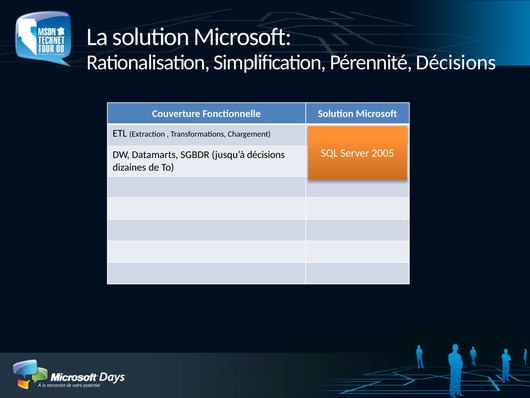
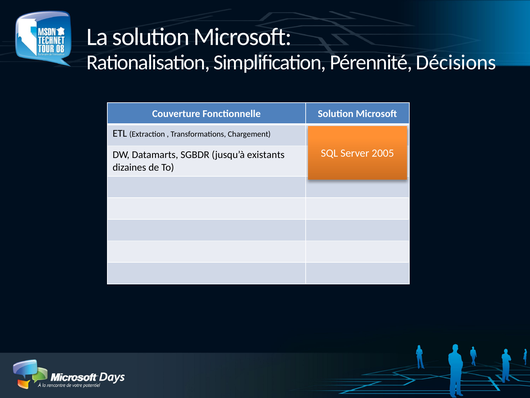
jusqu’à décisions: décisions -> existants (266, 155)
